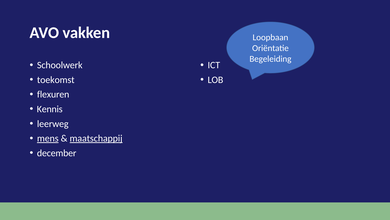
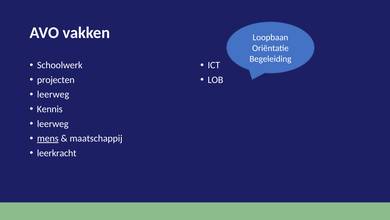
toekomst: toekomst -> projecten (56, 80)
flexuren: flexuren -> leerweg (53, 94)
maatschappij underline: present -> none (96, 138)
december: december -> leerkracht (57, 153)
